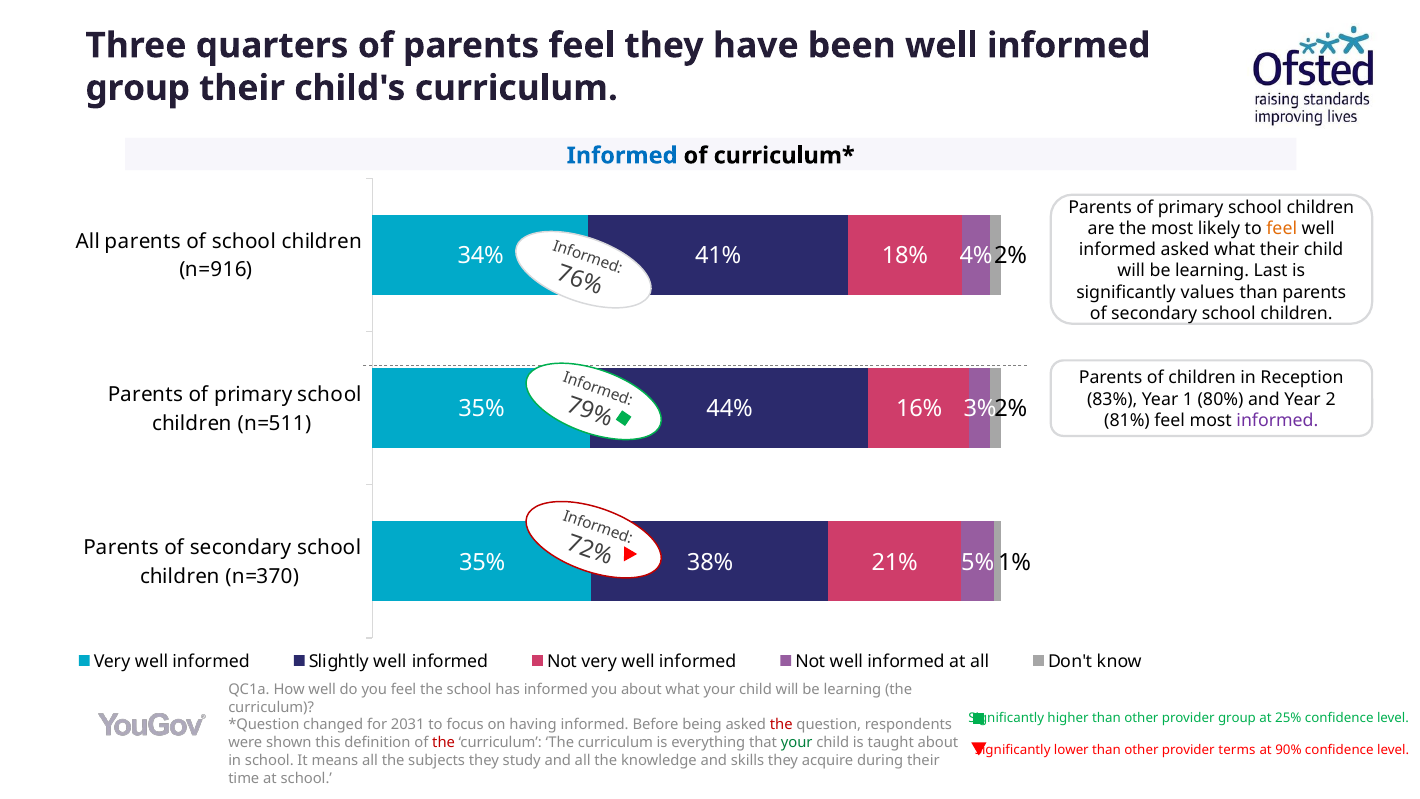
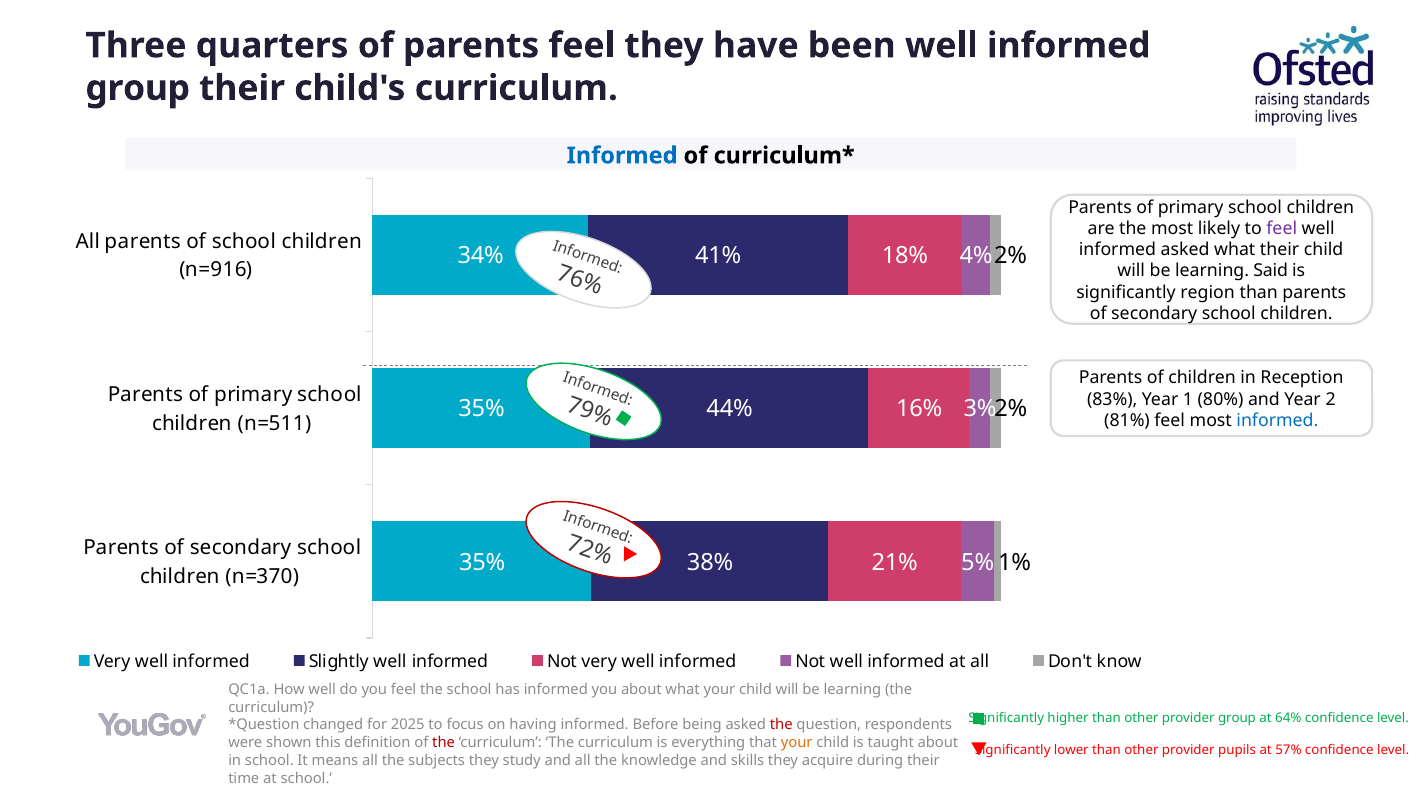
feel colour: orange -> purple (1282, 228)
Last: Last -> Said (1271, 271)
values: values -> region (1208, 292)
informed colour: purple -> blue (1277, 421)
25%: 25% -> 64% (1288, 718)
2031: 2031 -> 2025 (408, 725)
your colour: green -> orange (797, 743)
terms: terms -> pupils (1237, 750)
90%: 90% -> 57% (1289, 750)
